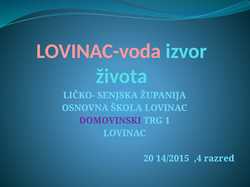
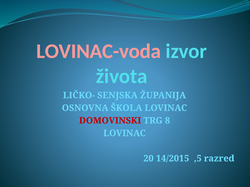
DOMOVINSKI colour: purple -> red (110, 121)
1: 1 -> 8 (167, 121)
,4: ,4 -> ,5 (198, 159)
